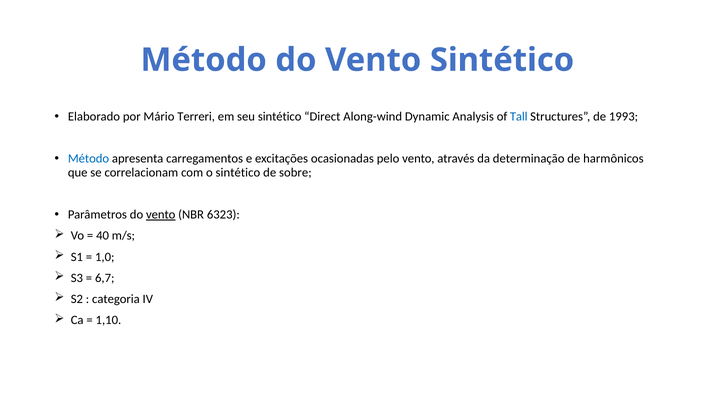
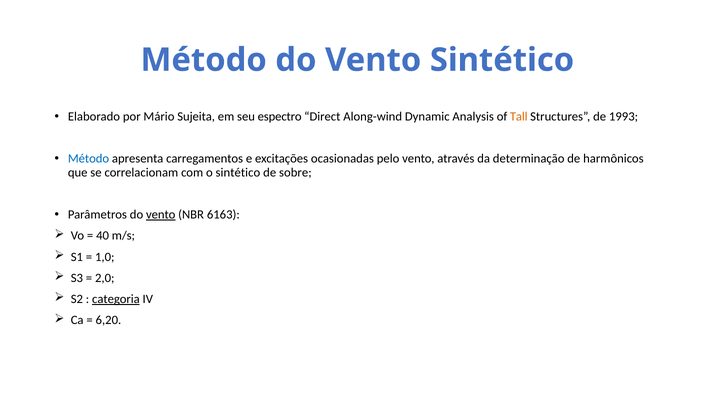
Terreri: Terreri -> Sujeita (196, 116)
seu sintético: sintético -> espectro (280, 116)
Tall colour: blue -> orange (519, 116)
6323: 6323 -> 6163 (223, 215)
6,7: 6,7 -> 2,0 (105, 278)
categoria underline: none -> present (116, 299)
1,10: 1,10 -> 6,20 (108, 320)
